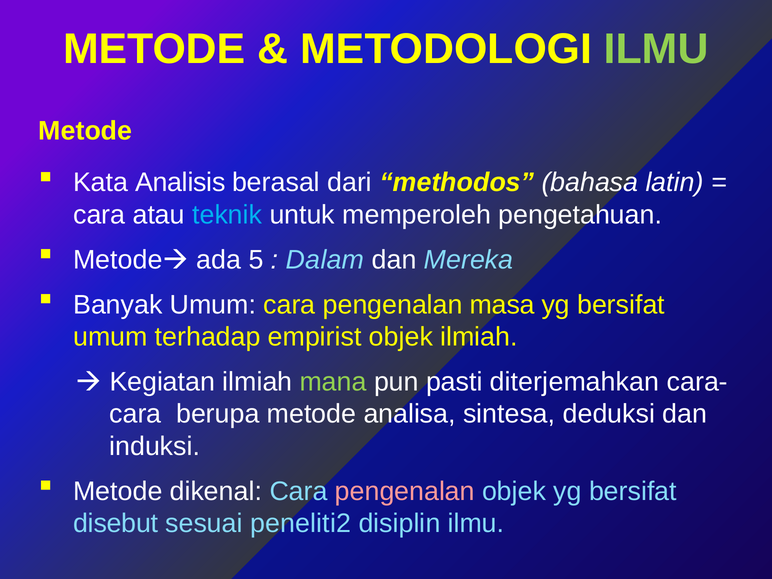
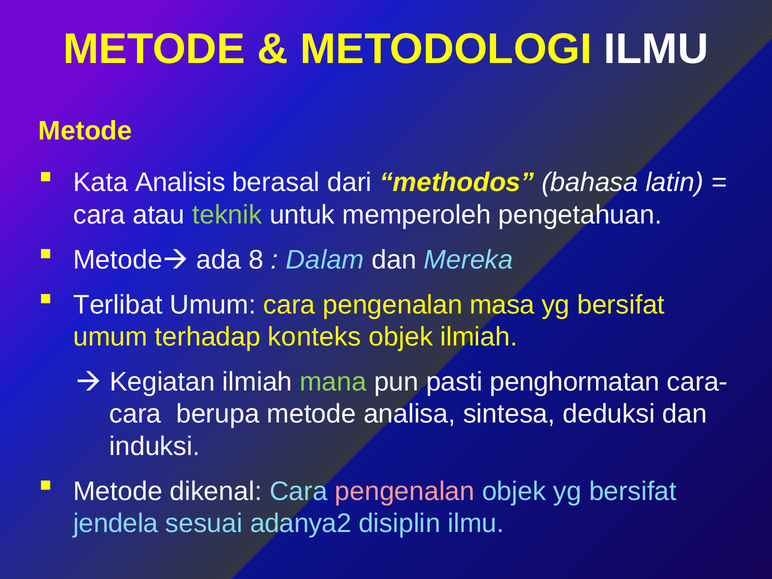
ILMU colour: light green -> white (656, 49)
teknik colour: light blue -> light green (227, 215)
5: 5 -> 8 (256, 260)
Banyak: Banyak -> Terlibat (118, 305)
empirist: empirist -> konteks (315, 337)
diterjemahkan: diterjemahkan -> penghormatan (575, 382)
disebut: disebut -> jendela (116, 523)
peneliti2: peneliti2 -> adanya2 (301, 523)
